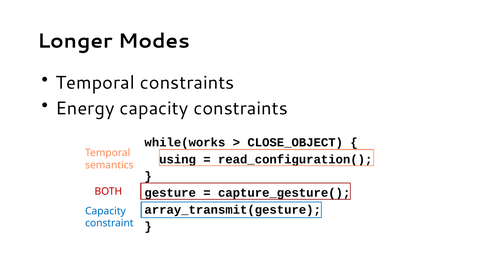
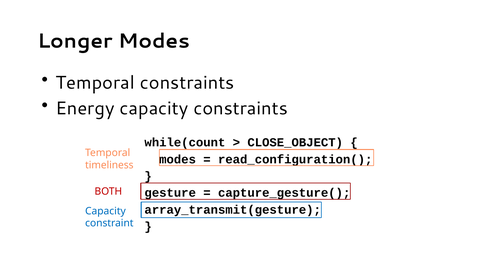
while(works: while(works -> while(count (185, 142)
using: using -> modes (178, 159)
semantics: semantics -> timeliness (109, 165)
